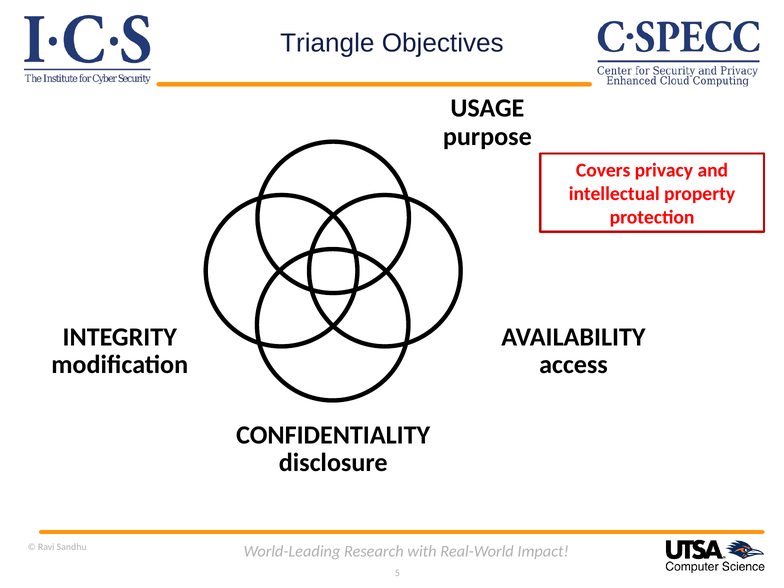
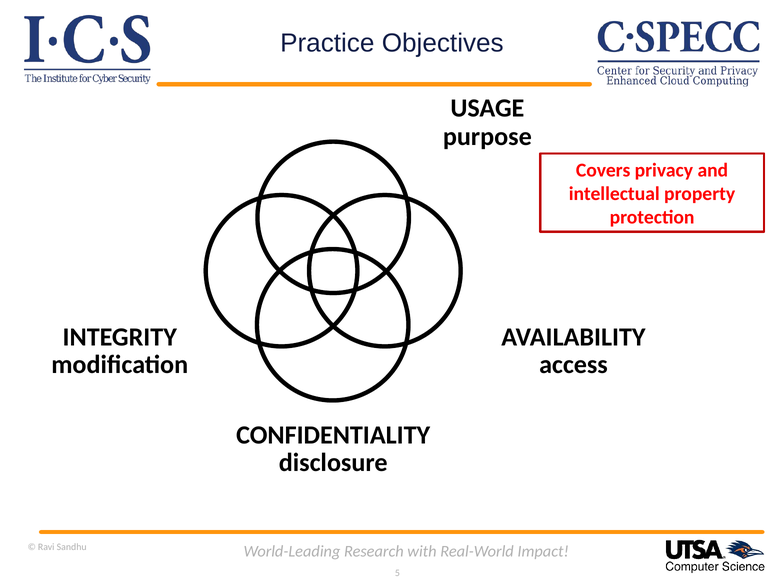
Triangle: Triangle -> Practice (327, 43)
